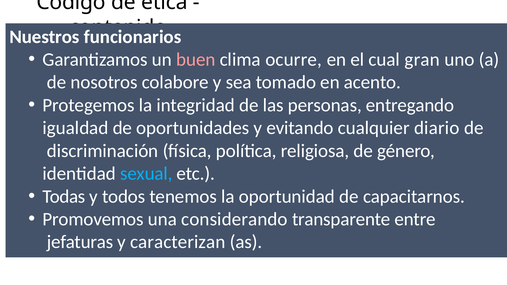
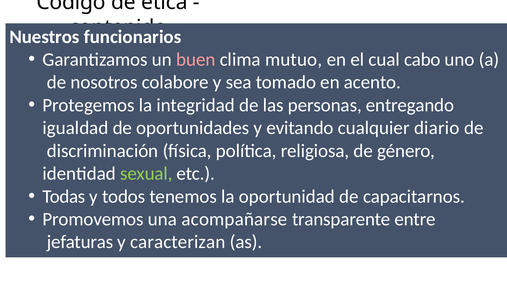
ocurre: ocurre -> mutuo (294, 60)
gran: gran -> cabo (422, 60)
sexual colour: light blue -> light green (146, 174)
considerando: considerando -> acompañarse (234, 219)
